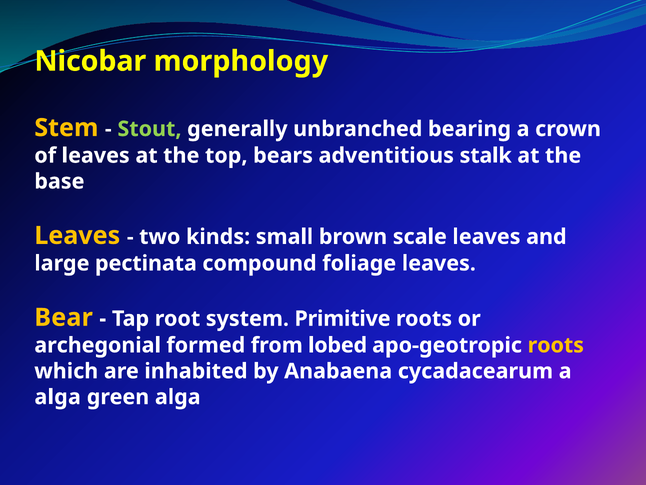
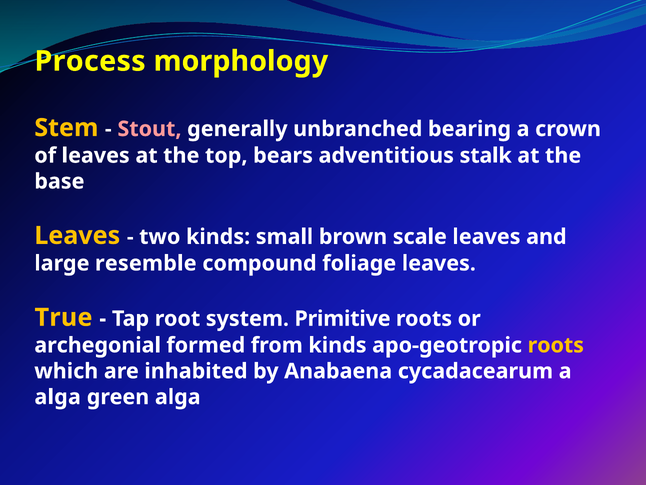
Nicobar: Nicobar -> Process (90, 61)
Stout colour: light green -> pink (149, 129)
pectinata: pectinata -> resemble (146, 263)
Bear: Bear -> True (64, 317)
from lobed: lobed -> kinds (337, 345)
